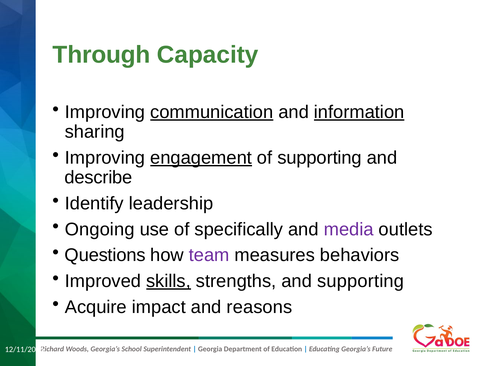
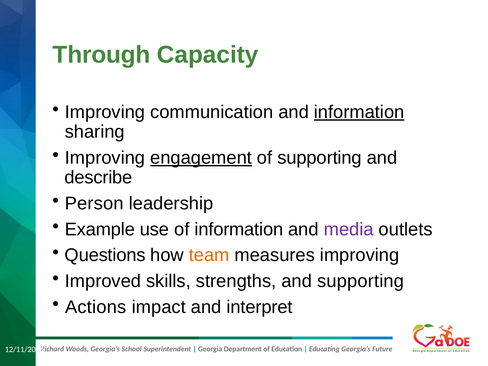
communication underline: present -> none (212, 112)
Identify: Identify -> Person (94, 203)
Ongoing: Ongoing -> Example (100, 229)
of specifically: specifically -> information (239, 229)
team colour: purple -> orange (209, 255)
measures behaviors: behaviors -> improving (360, 255)
skills underline: present -> none (169, 281)
Acquire: Acquire -> Actions (96, 307)
reasons: reasons -> interpret (260, 307)
